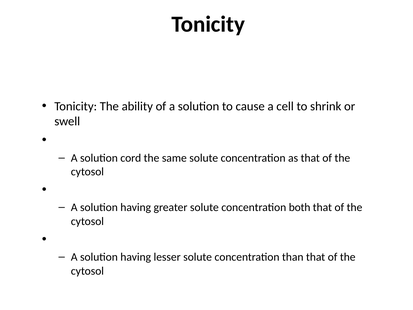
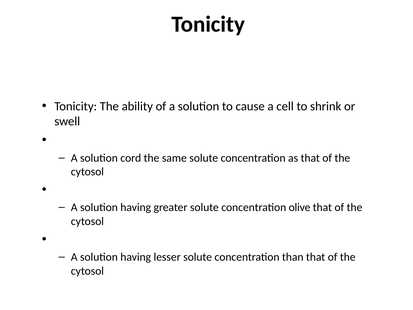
both: both -> olive (300, 207)
